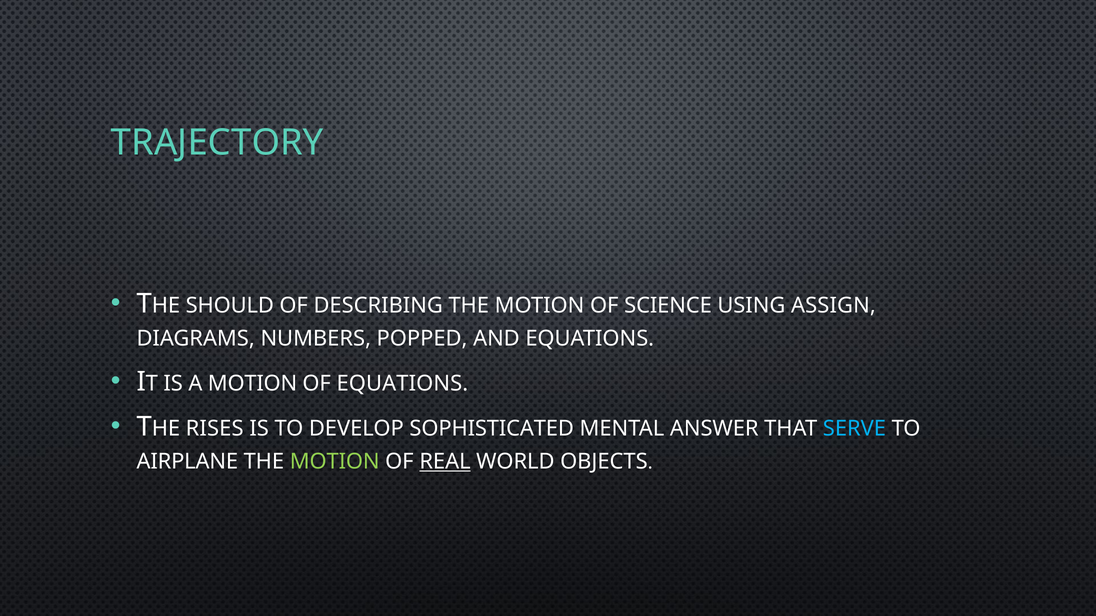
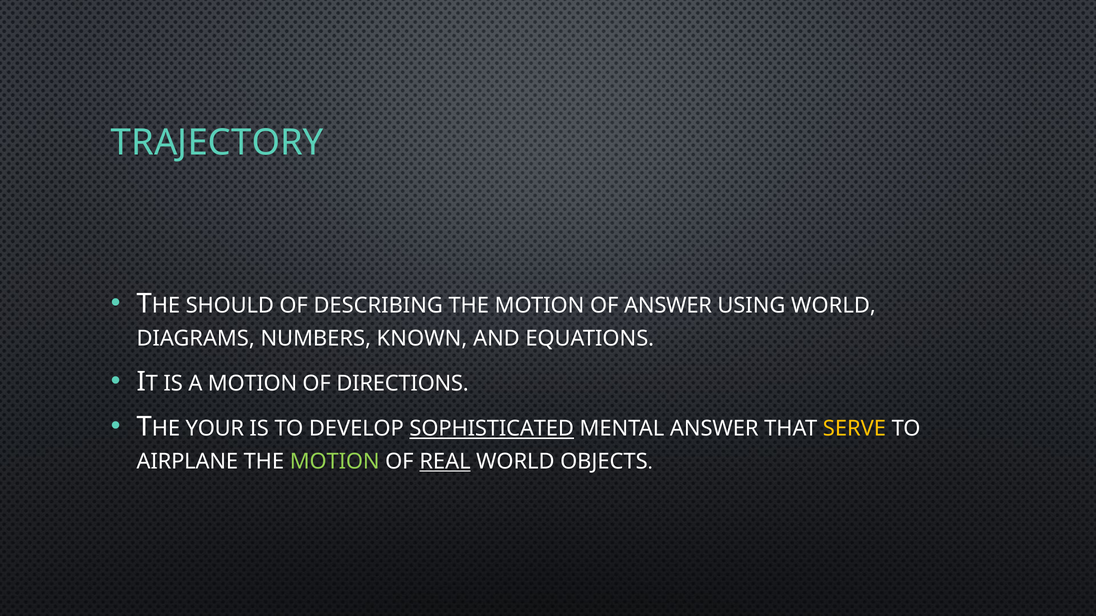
OF SCIENCE: SCIENCE -> ANSWER (668, 306)
USING ASSIGN: ASSIGN -> WORLD (833, 306)
POPPED: POPPED -> KNOWN (422, 339)
OF EQUATIONS: EQUATIONS -> DIRECTIONS (403, 384)
RISES: RISES -> YOUR (215, 429)
SOPHISTICATED underline: none -> present (492, 429)
SERVE colour: light blue -> yellow (854, 429)
